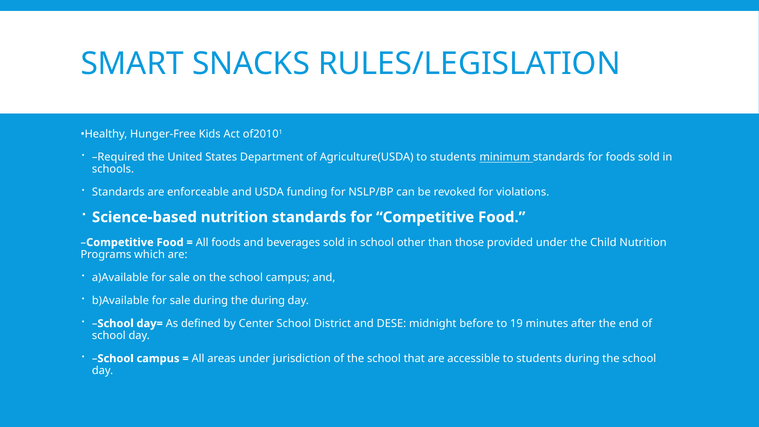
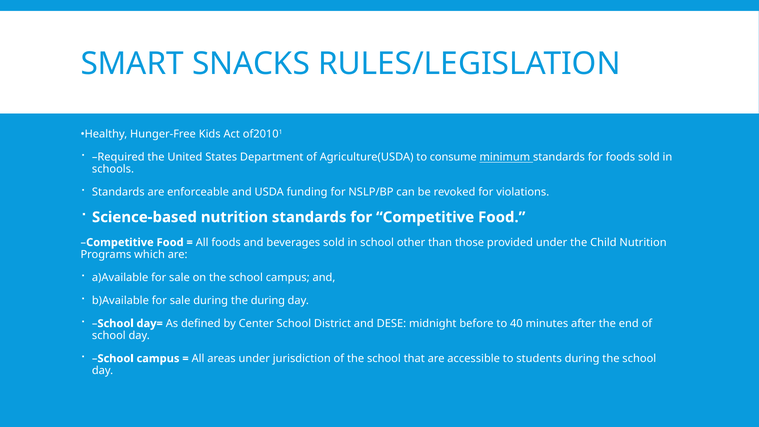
Agriculture(USDA to students: students -> consume (453, 157)
19: 19 -> 40 (516, 323)
